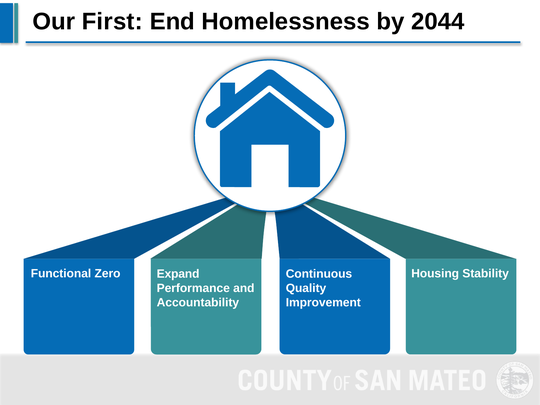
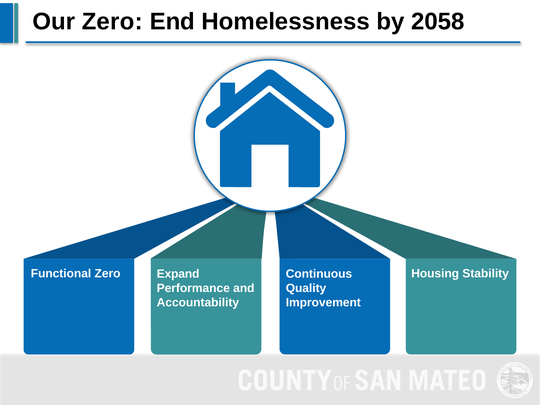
Our First: First -> Zero (112, 22)
2044: 2044 -> 2058 (438, 22)
